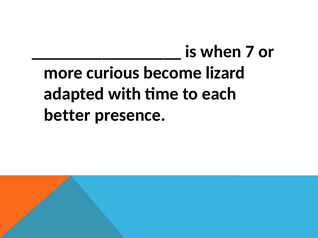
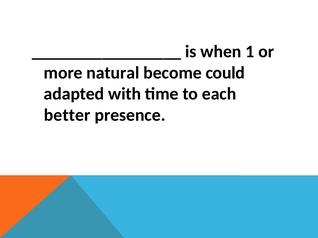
7: 7 -> 1 (250, 52)
curious: curious -> natural (113, 73)
lizard: lizard -> could (225, 73)
